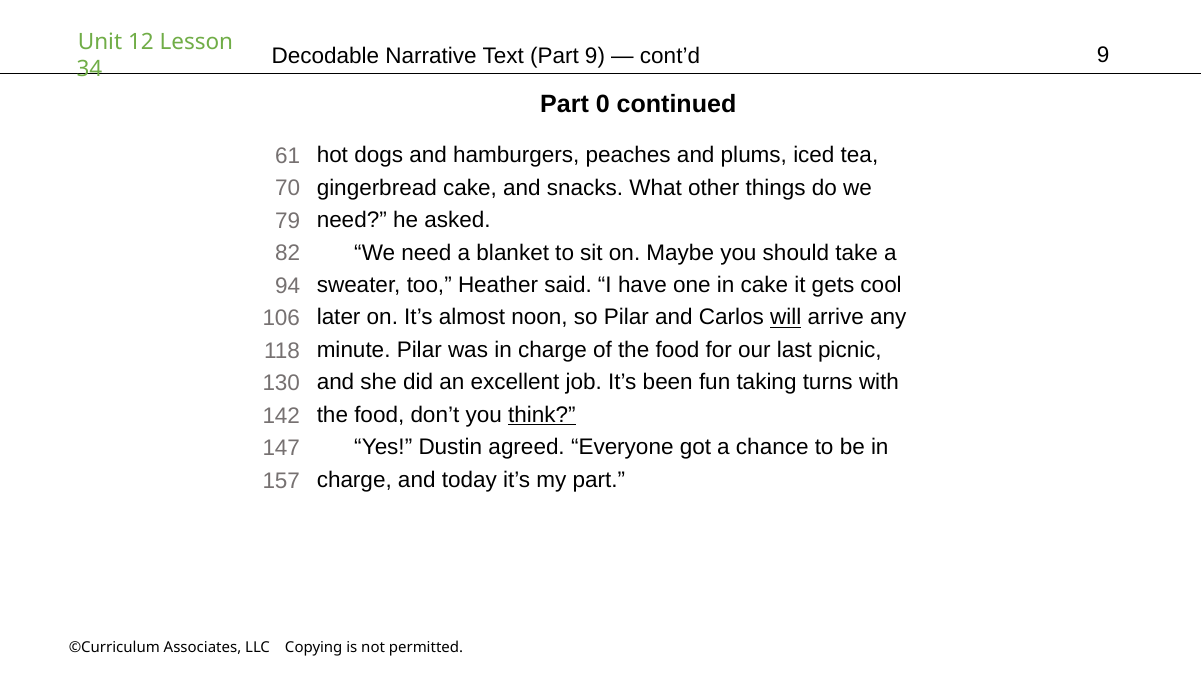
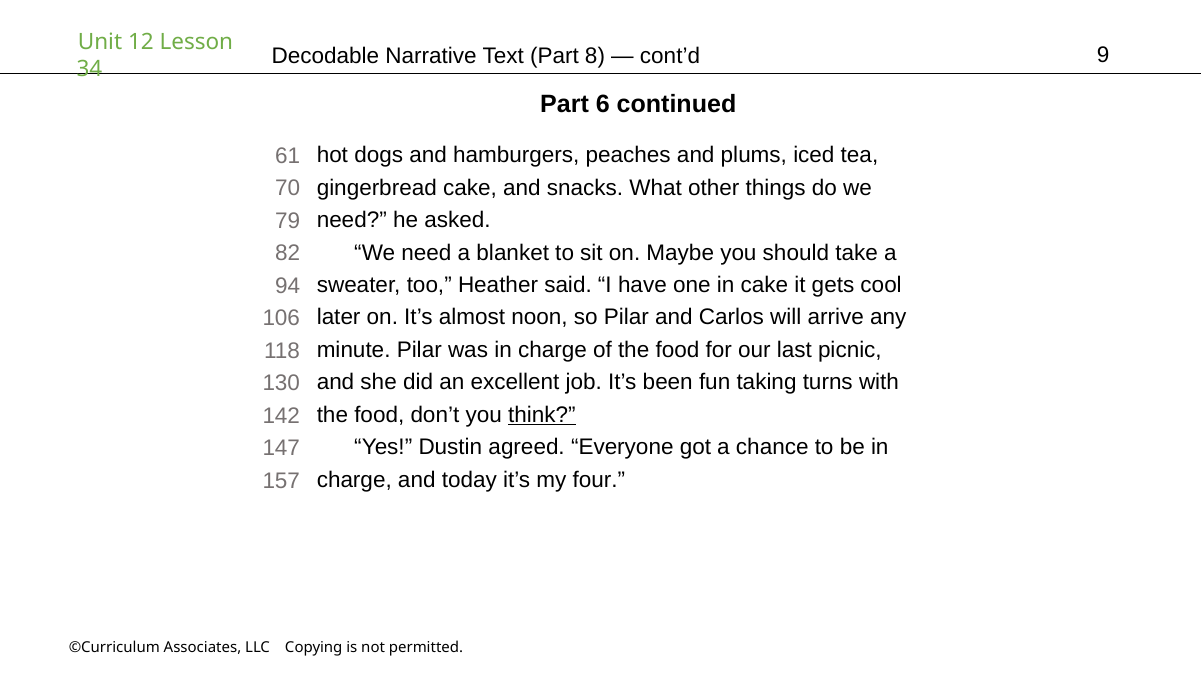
Part 9: 9 -> 8 (595, 56)
0: 0 -> 6 (603, 104)
will underline: present -> none (786, 318)
my part: part -> four (599, 480)
